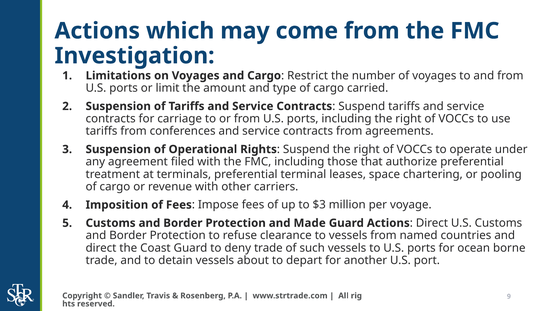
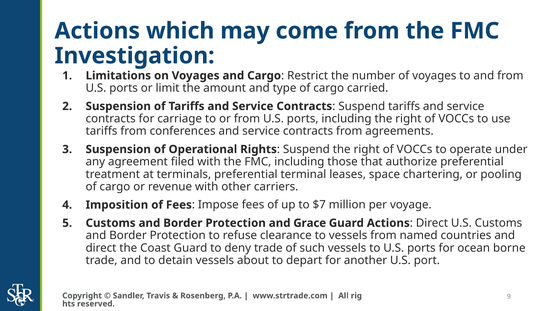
$3: $3 -> $7 (319, 205)
Made: Made -> Grace (310, 223)
